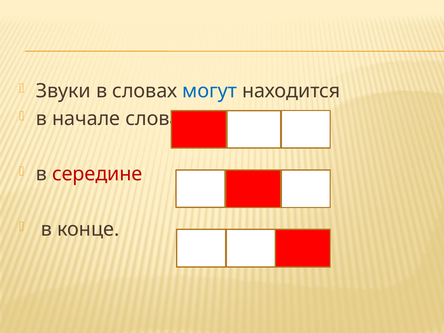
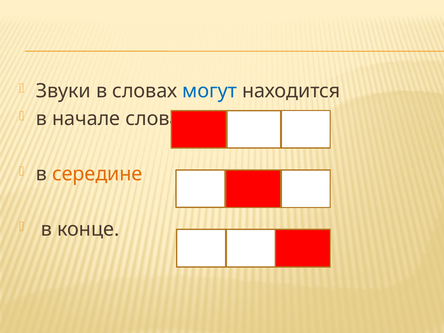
середине colour: red -> orange (97, 174)
